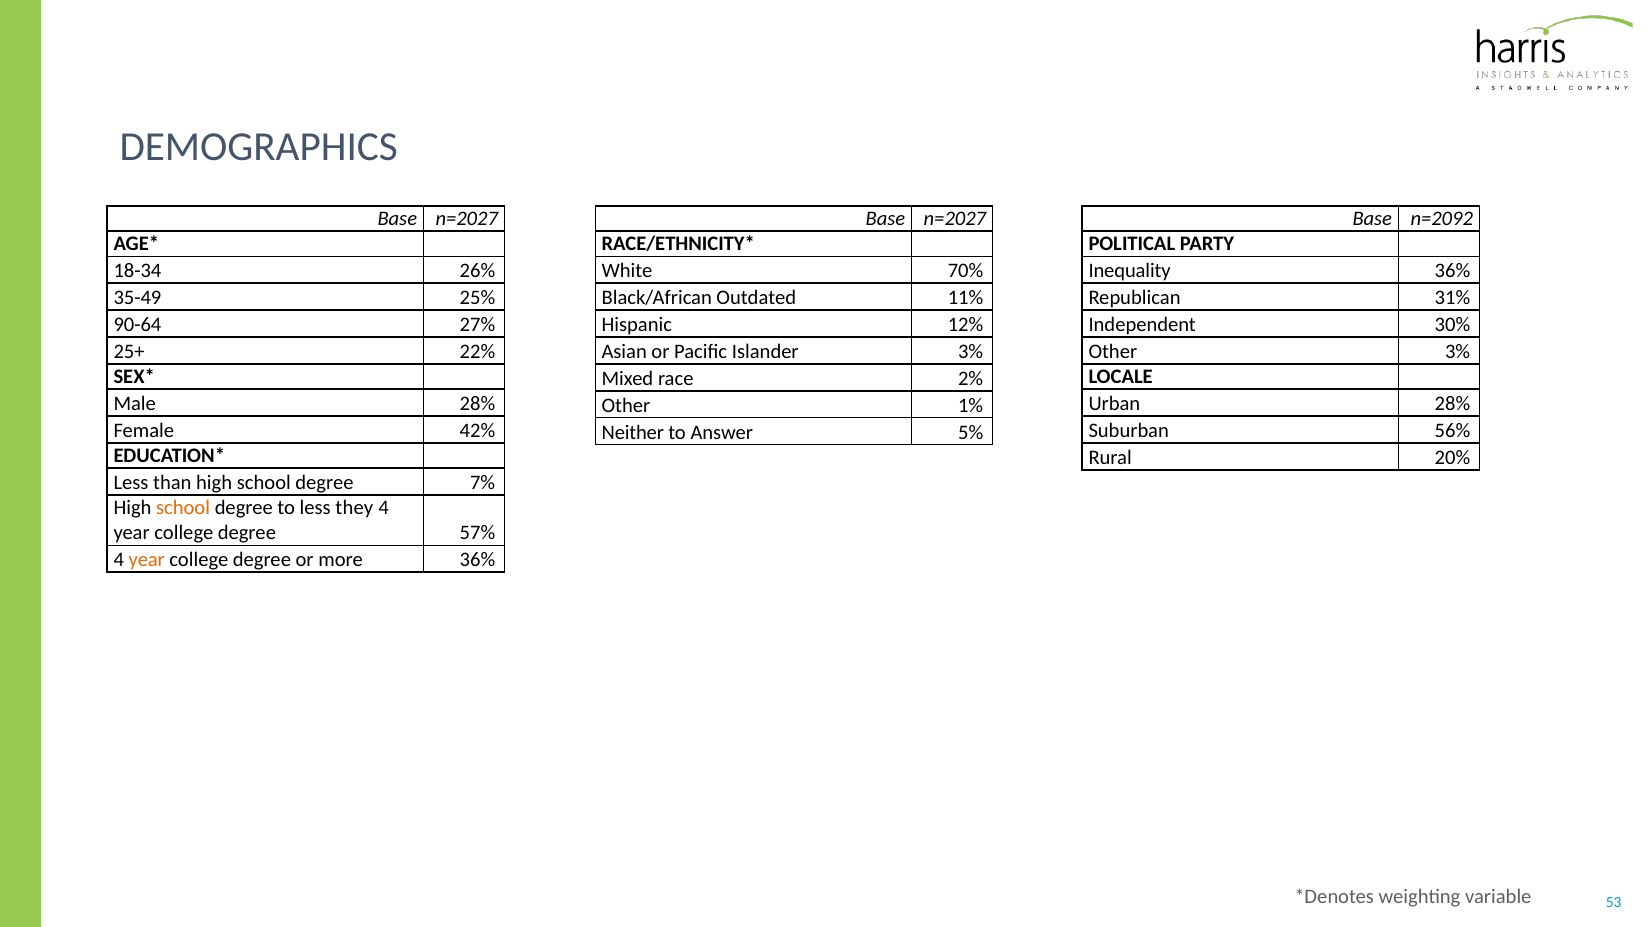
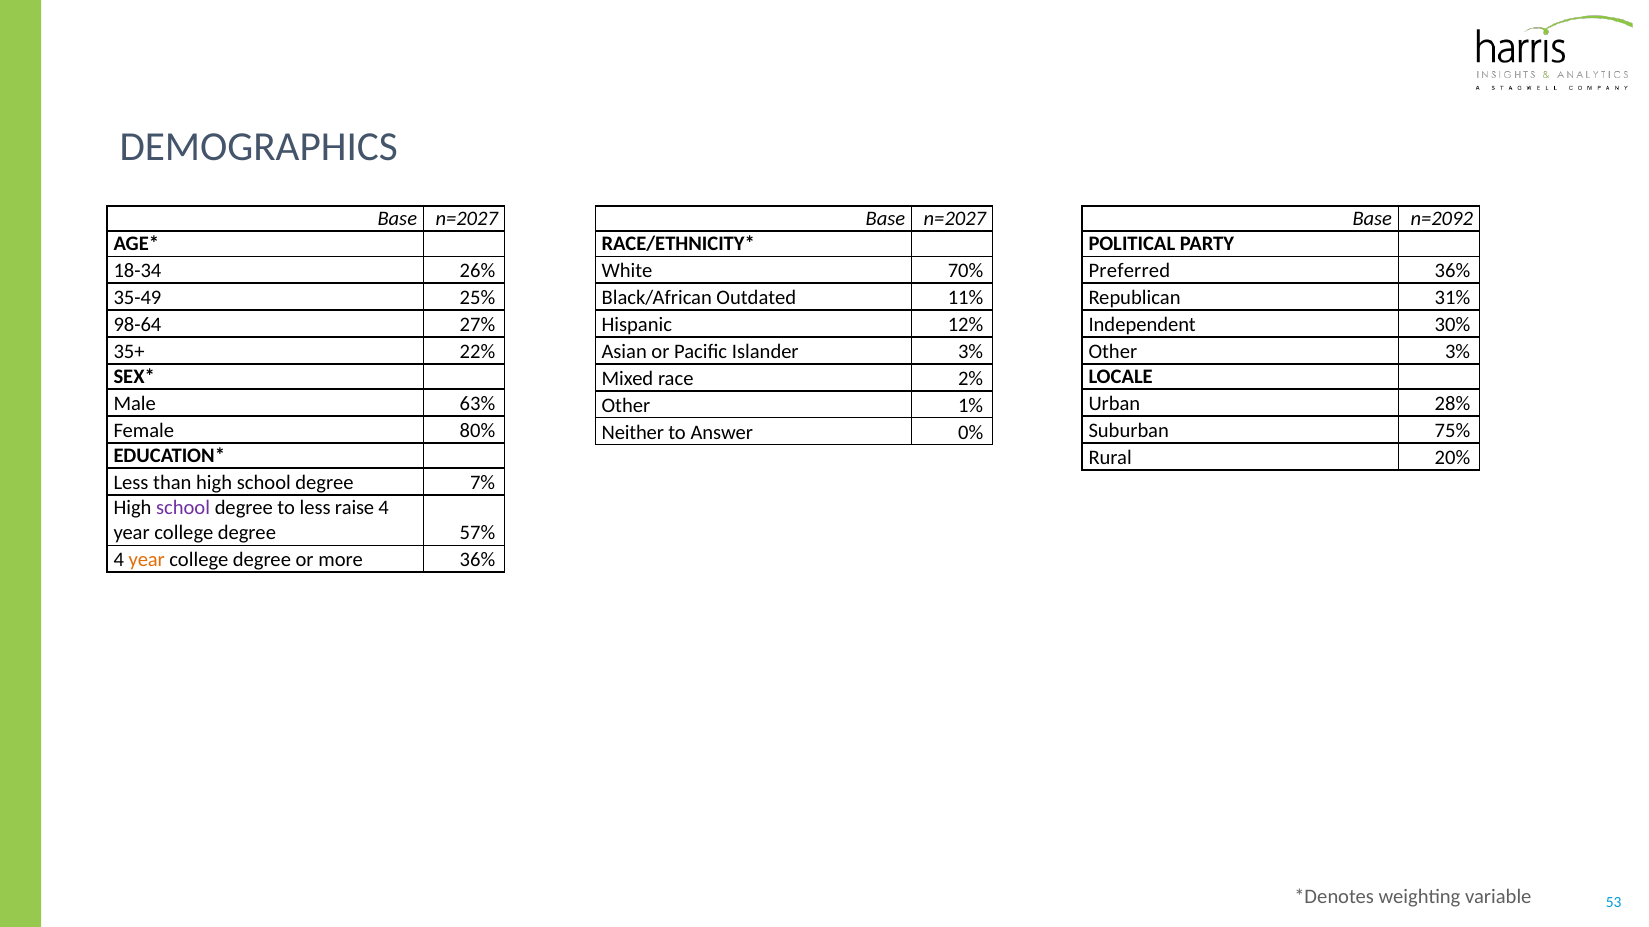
Inequality: Inequality -> Preferred (1129, 271)
90-64: 90-64 -> 98-64 (137, 325)
25+: 25+ -> 35+ (129, 352)
Male 28%: 28% -> 63% (477, 404)
42%: 42% -> 80% (477, 431)
56%: 56% -> 75% (1452, 431)
5%: 5% -> 0% (971, 433)
school colour: orange -> purple (183, 508)
they: they -> raise (355, 508)
